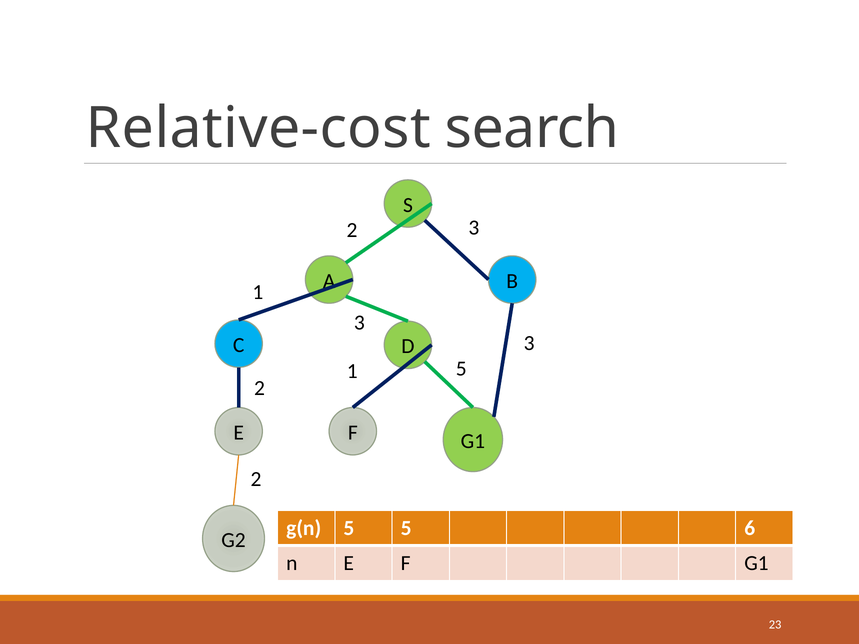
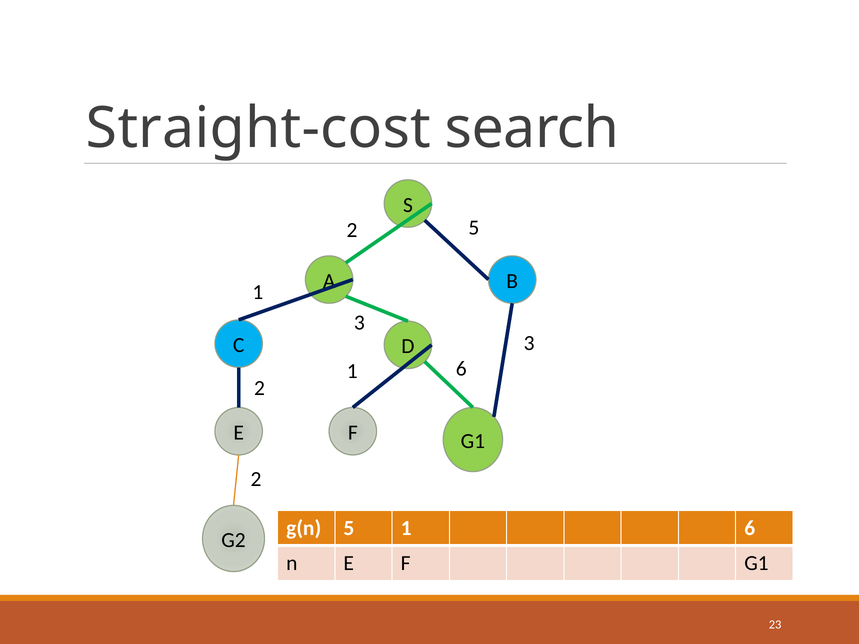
Relative-cost: Relative-cost -> Straight-cost (259, 128)
2 3: 3 -> 5 (474, 228)
5: 5 -> 6 (461, 369)
5 5: 5 -> 1 (406, 529)
